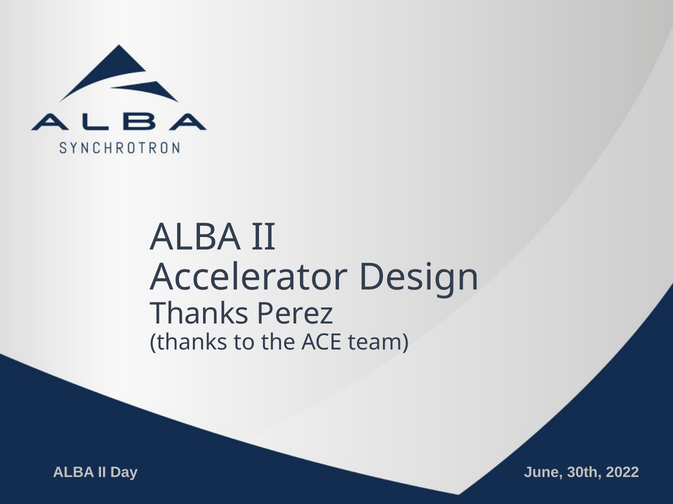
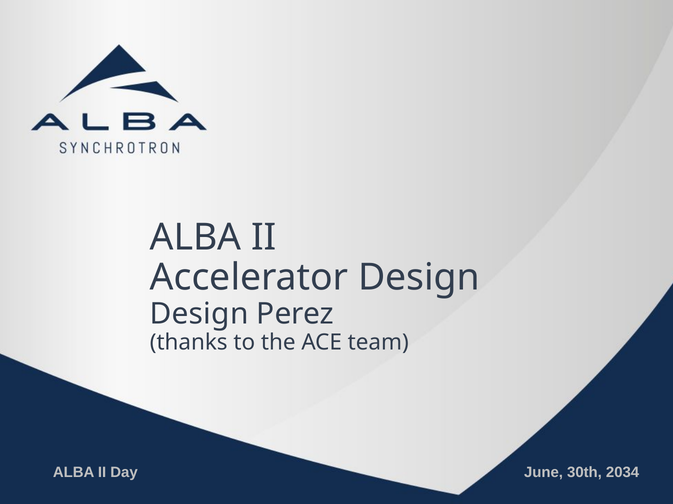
Thanks: Thanks -> Design (199, 314)
2022: 2022 -> 2034 (623, 473)
